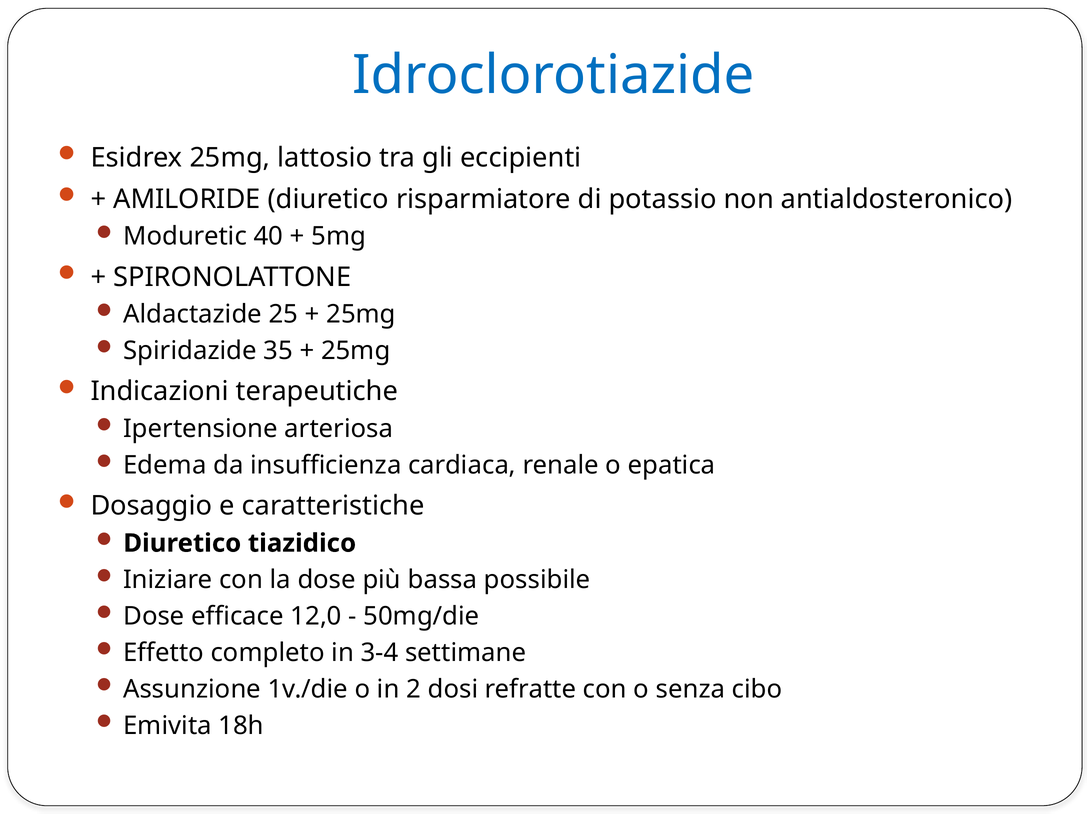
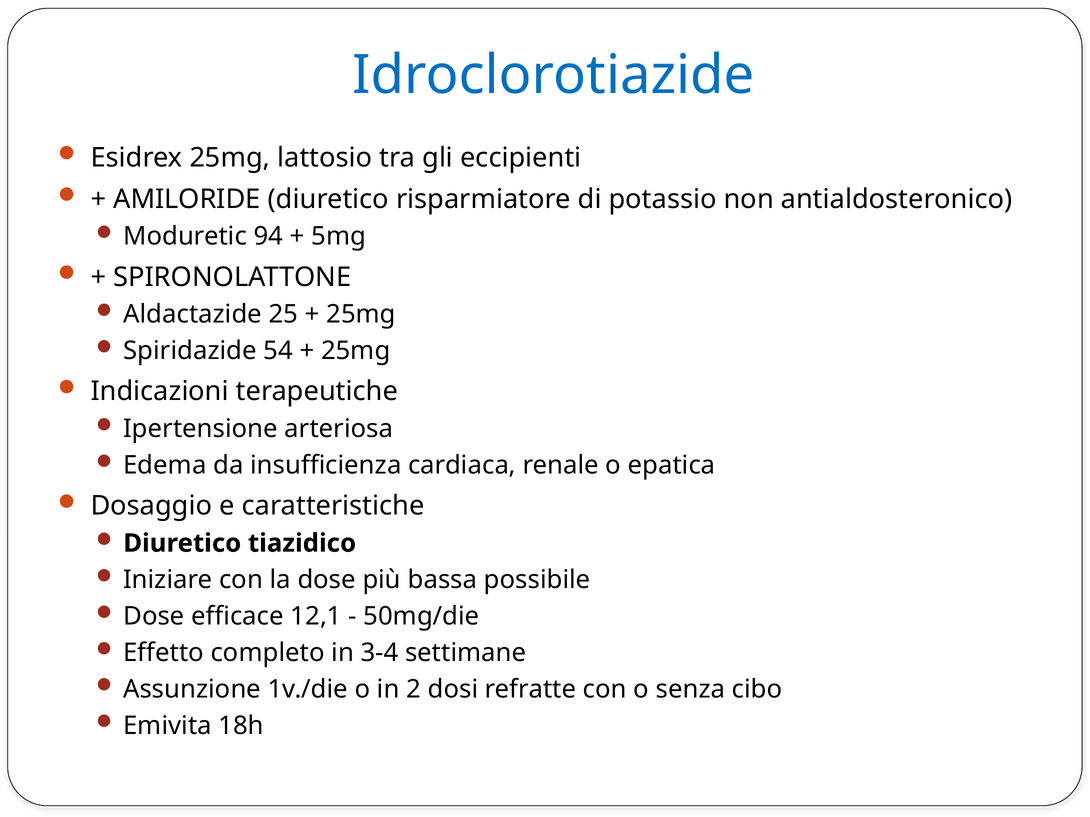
40: 40 -> 94 (268, 236)
35: 35 -> 54 (278, 351)
12,0: 12,0 -> 12,1 (316, 617)
